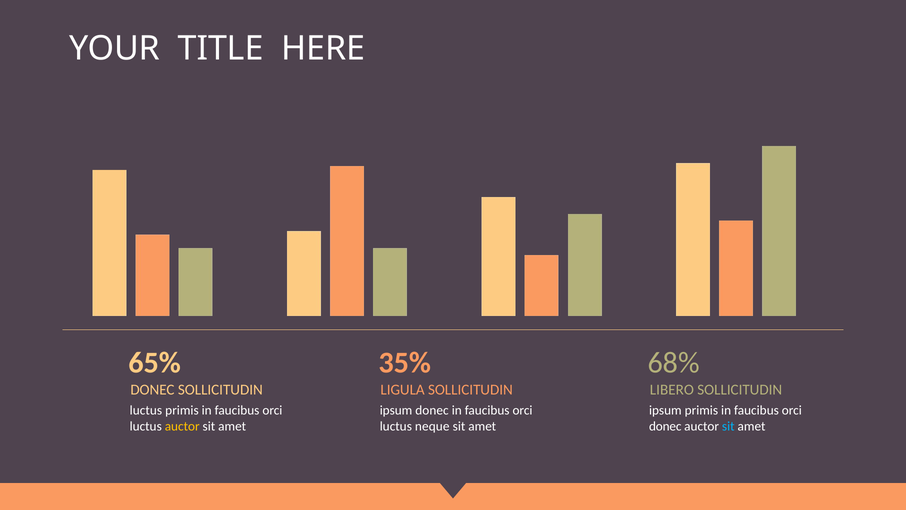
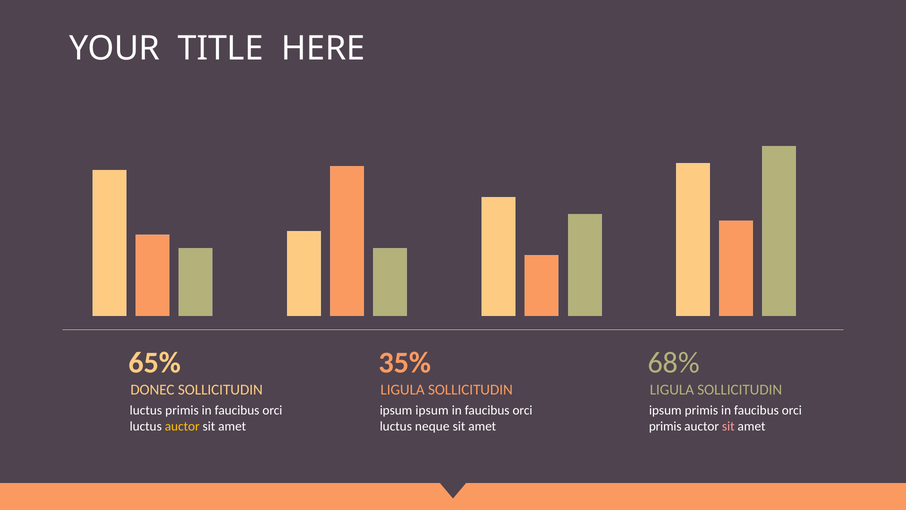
LIBERO: LIBERO -> LIGULA (672, 390)
ipsum donec: donec -> ipsum (432, 410)
donec: donec -> primis (665, 426)
sit colour: light blue -> pink (728, 426)
